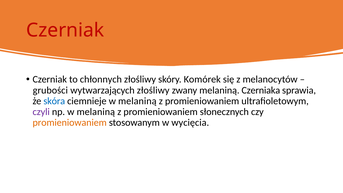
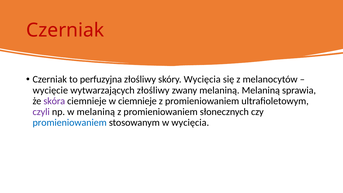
chłonnych: chłonnych -> perfuzyjna (101, 79)
skóry Komórek: Komórek -> Wycięcia (202, 79)
grubości: grubości -> wycięcie (50, 90)
melaniną Czerniaka: Czerniaka -> Melaniną (261, 90)
skóra colour: blue -> purple (54, 101)
ciemnieje w melaniną: melaniną -> ciemnieje (137, 101)
promieniowaniem colour: orange -> blue (70, 123)
